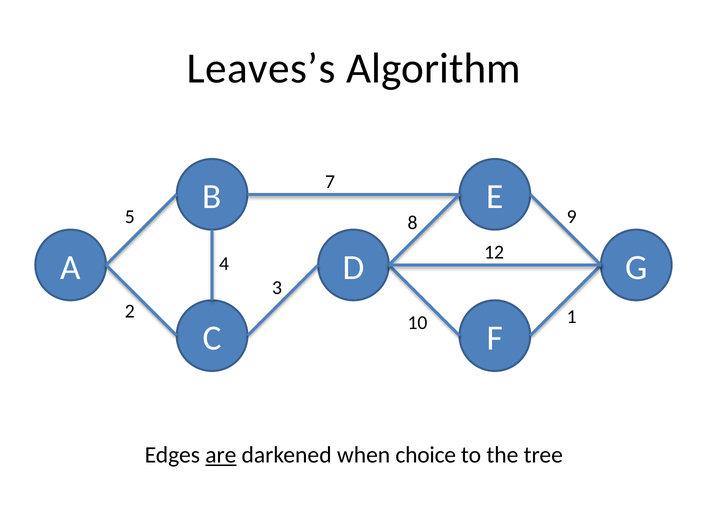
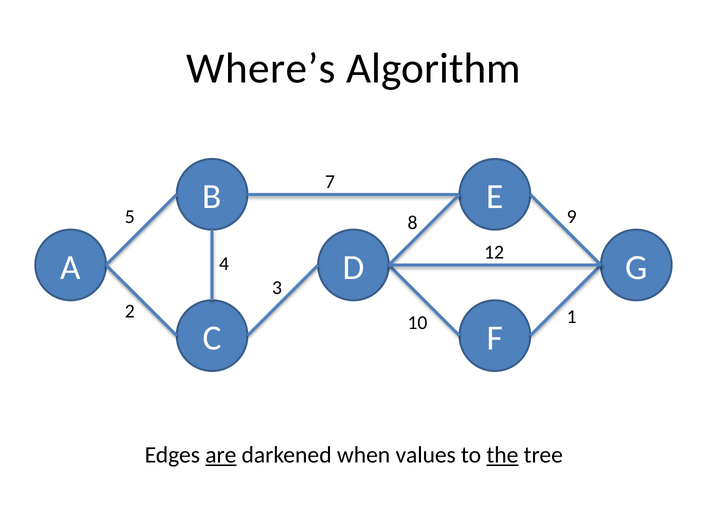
Leaves’s: Leaves’s -> Where’s (261, 68)
choice: choice -> values (426, 455)
the underline: none -> present (502, 455)
